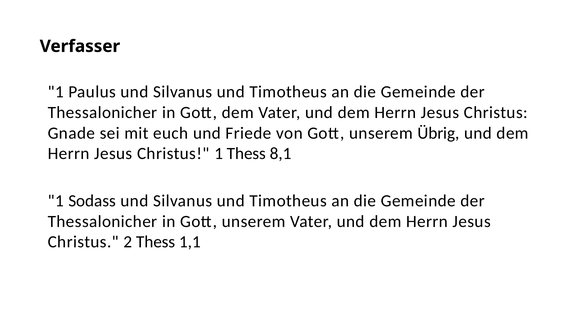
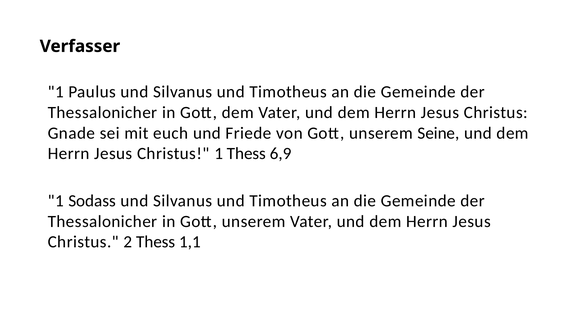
Übrig: Übrig -> Seine (438, 133)
8,1: 8,1 -> 6,9 (281, 154)
